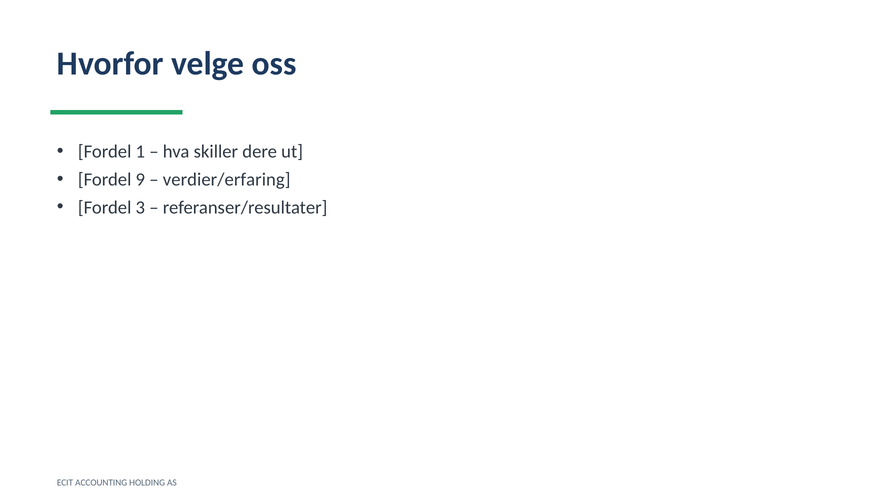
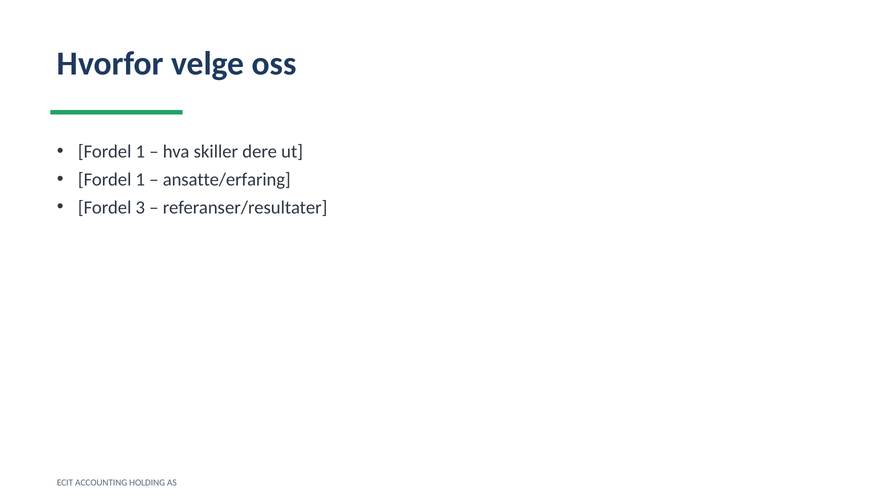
9: 9 -> 1 (140, 180)
verdier/erfaring: verdier/erfaring -> ansatte/erfaring (227, 180)
